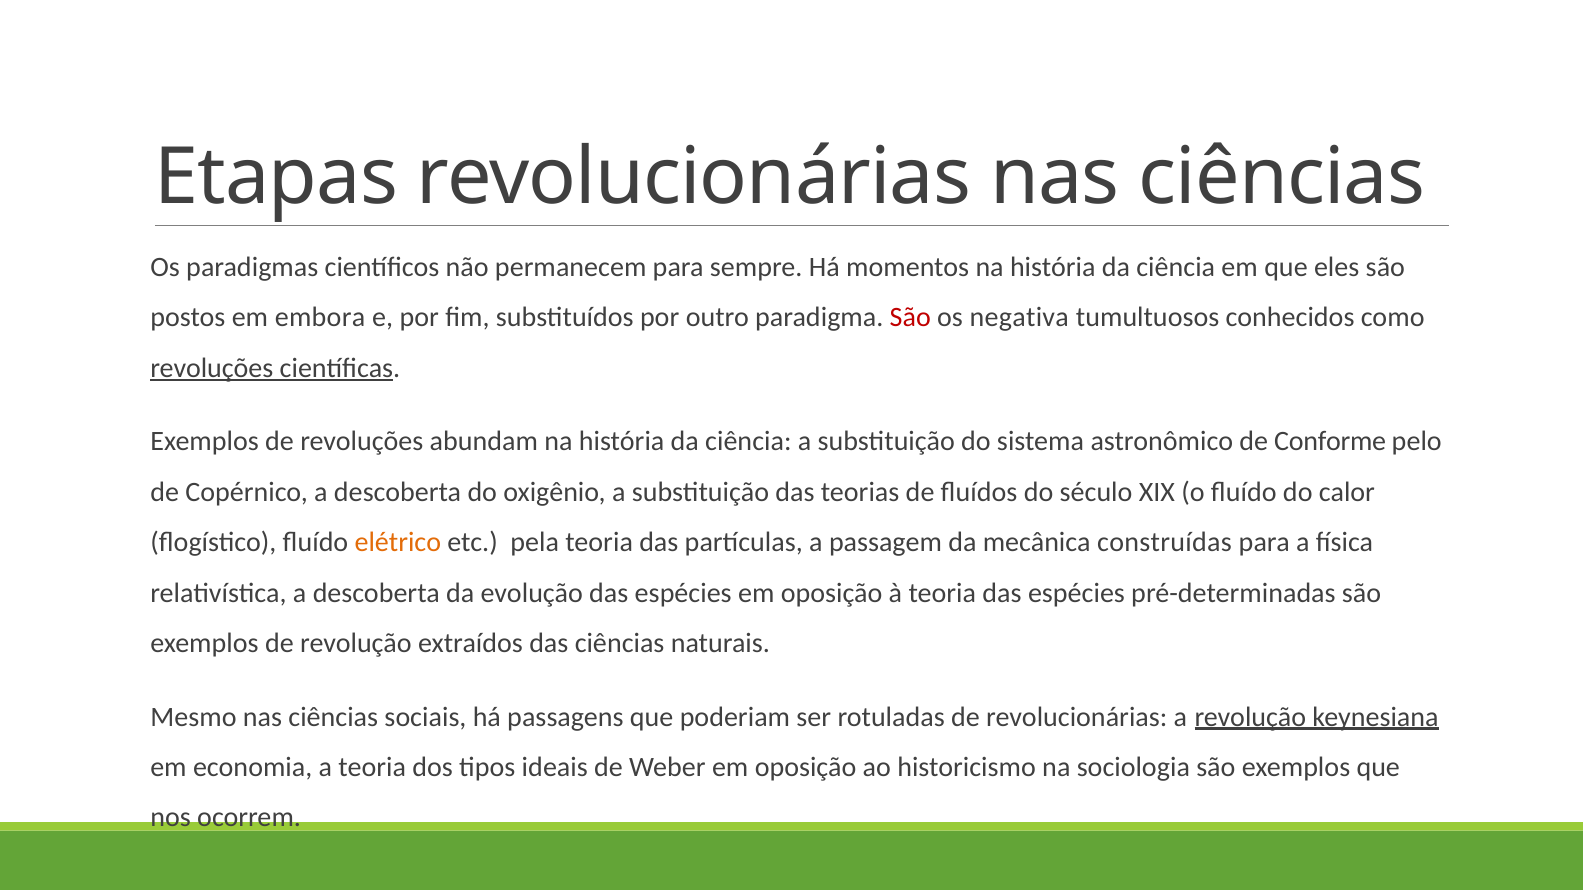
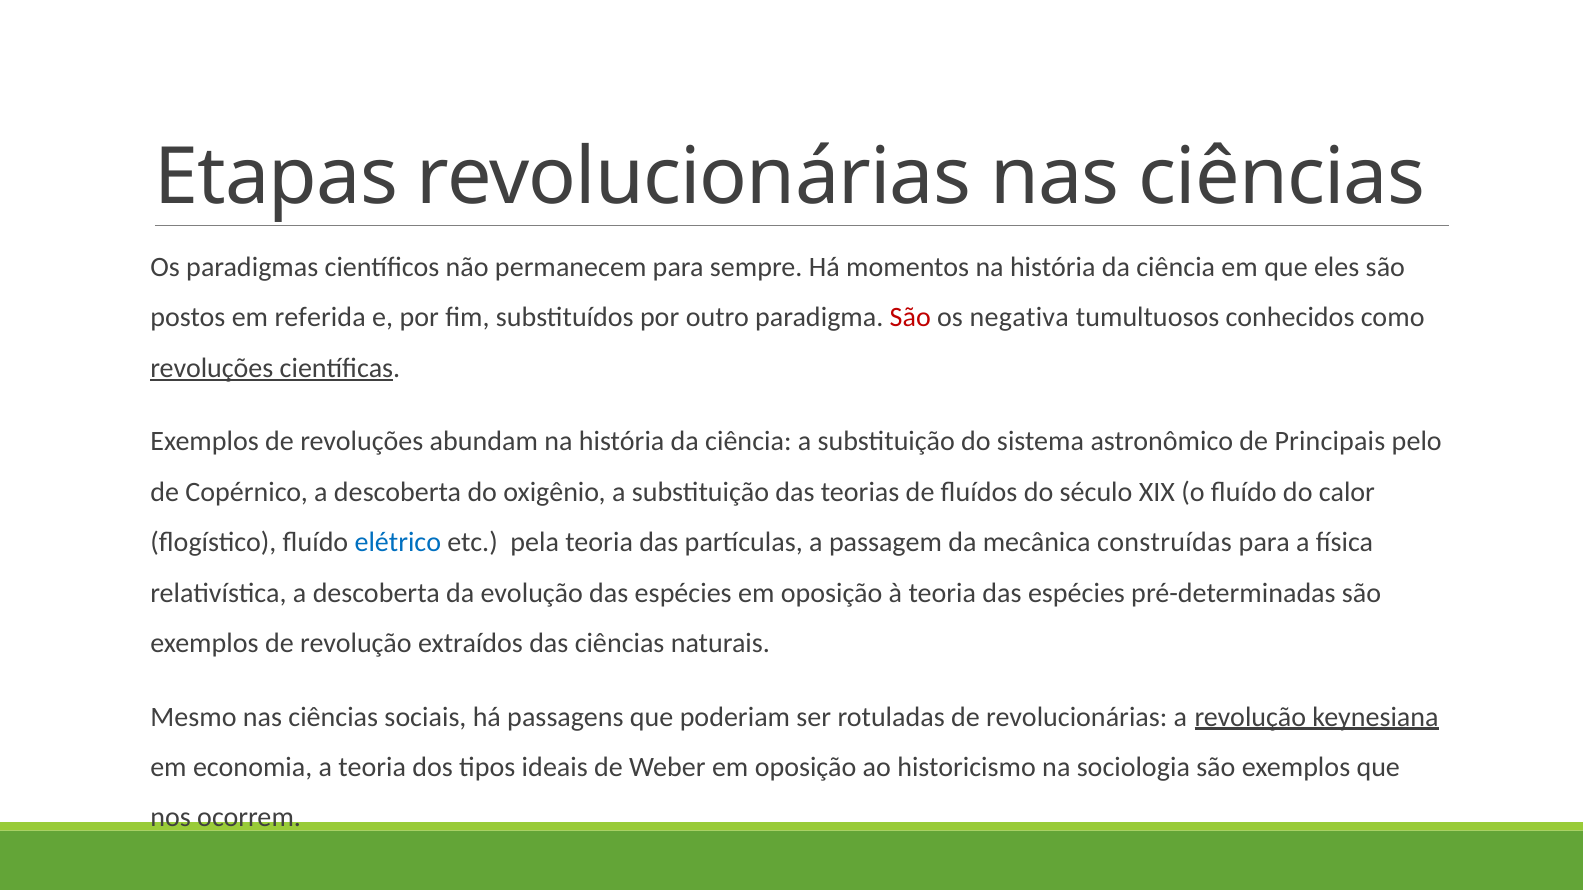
embora: embora -> referida (320, 318)
Conforme: Conforme -> Principais (1330, 442)
elétrico colour: orange -> blue (398, 543)
